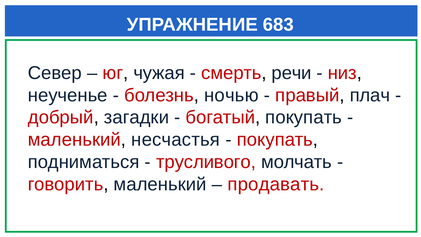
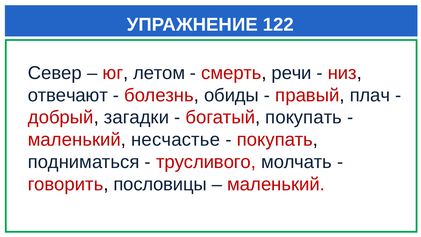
683: 683 -> 122 (278, 25)
чужая: чужая -> летом (159, 73)
неученье: неученье -> отвечают (68, 95)
ночью: ночью -> обиды (232, 95)
несчастья: несчастья -> несчастье (176, 140)
говорить маленький: маленький -> пословицы (160, 184)
продавать: продавать -> маленький (276, 184)
